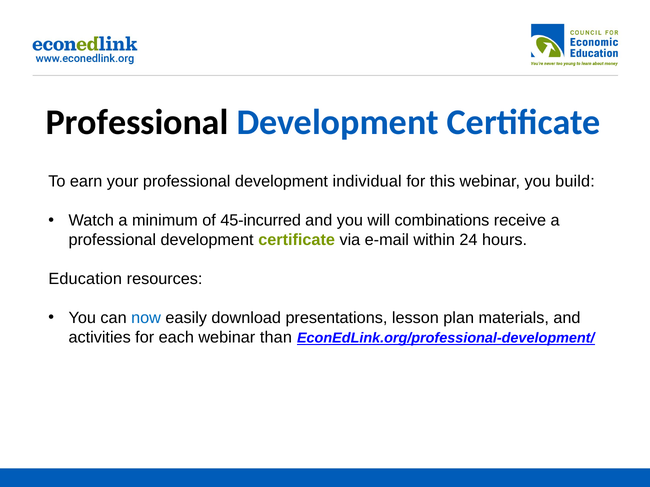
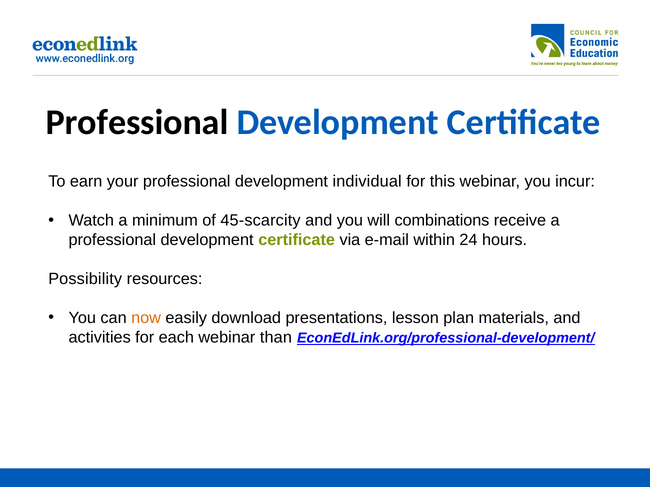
build: build -> incur (575, 182)
45-incurred: 45-incurred -> 45-scarcity (260, 221)
Education: Education -> Possibility (85, 279)
now colour: blue -> orange (146, 318)
